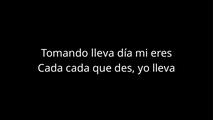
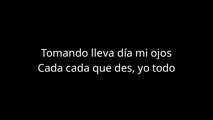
eres: eres -> ojos (161, 53)
yo lleva: lleva -> todo (164, 68)
